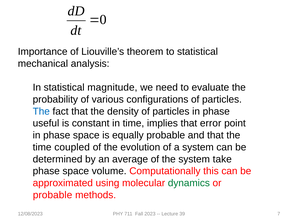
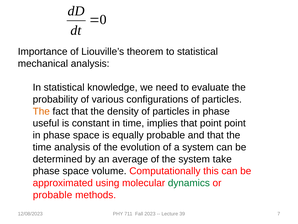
magnitude: magnitude -> knowledge (112, 87)
The colour: blue -> orange (41, 111)
that error: error -> point (211, 123)
time coupled: coupled -> analysis (72, 147)
